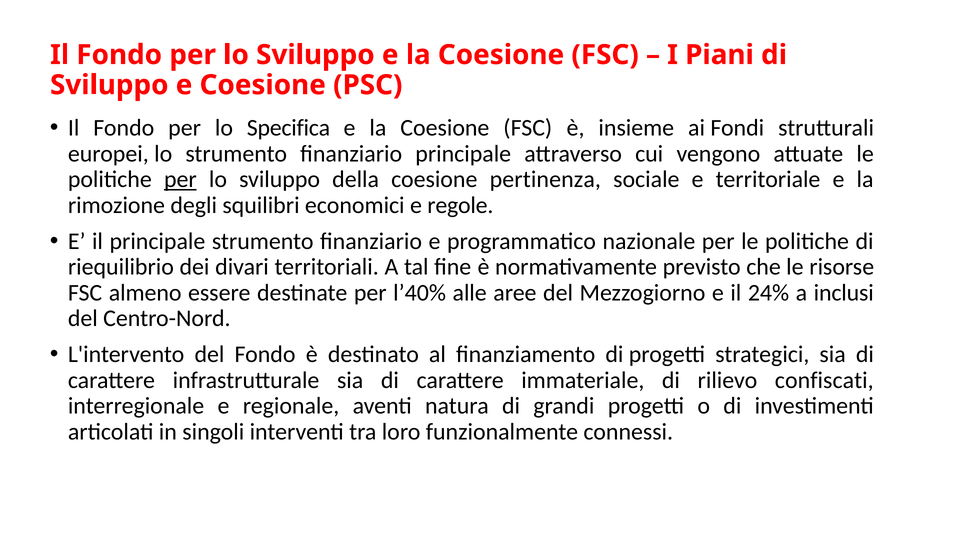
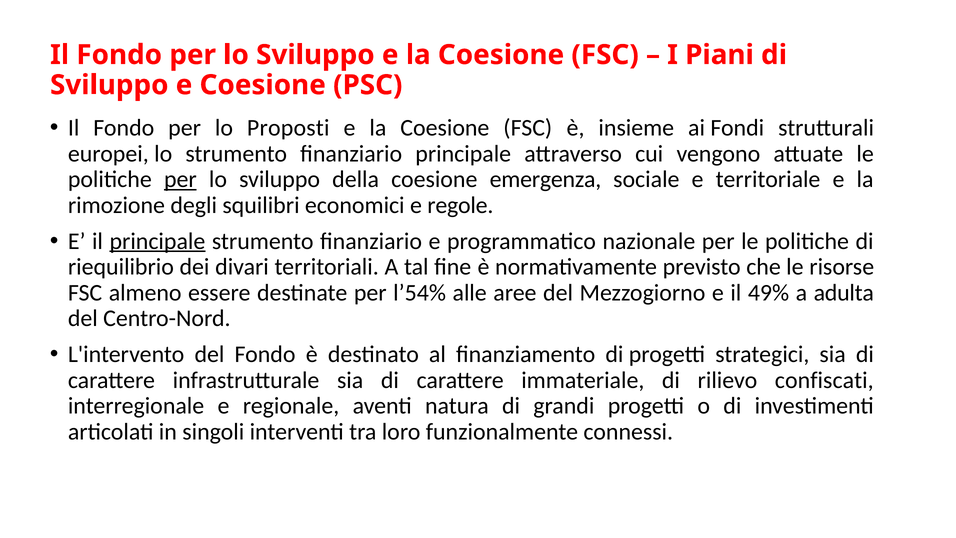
Specifica: Specifica -> Proposti (288, 128)
pertinenza: pertinenza -> emergenza (545, 179)
principale underline: none -> present (157, 241)
l’40%: l’40% -> l’54% (420, 293)
24%: 24% -> 49% (769, 293)
inclusi: inclusi -> adulta (844, 293)
